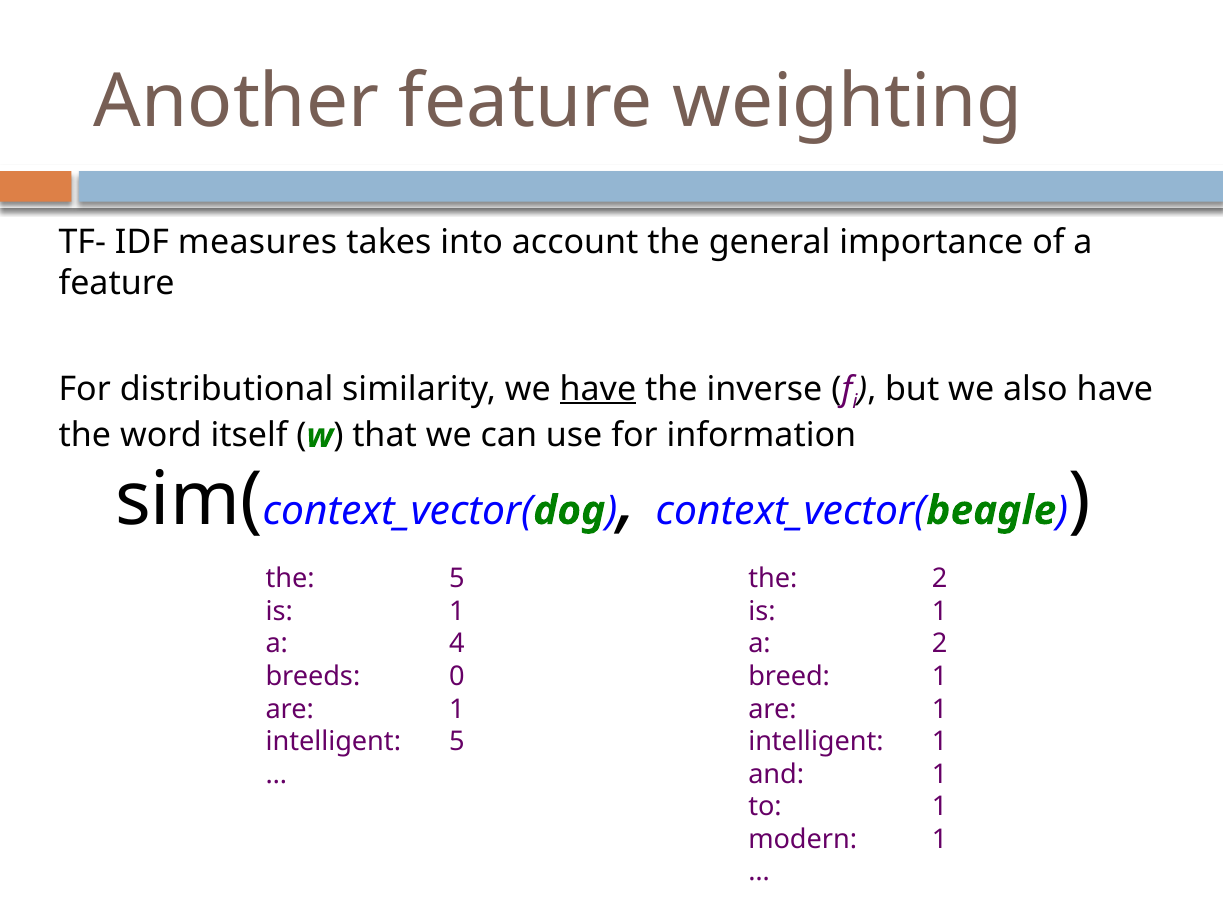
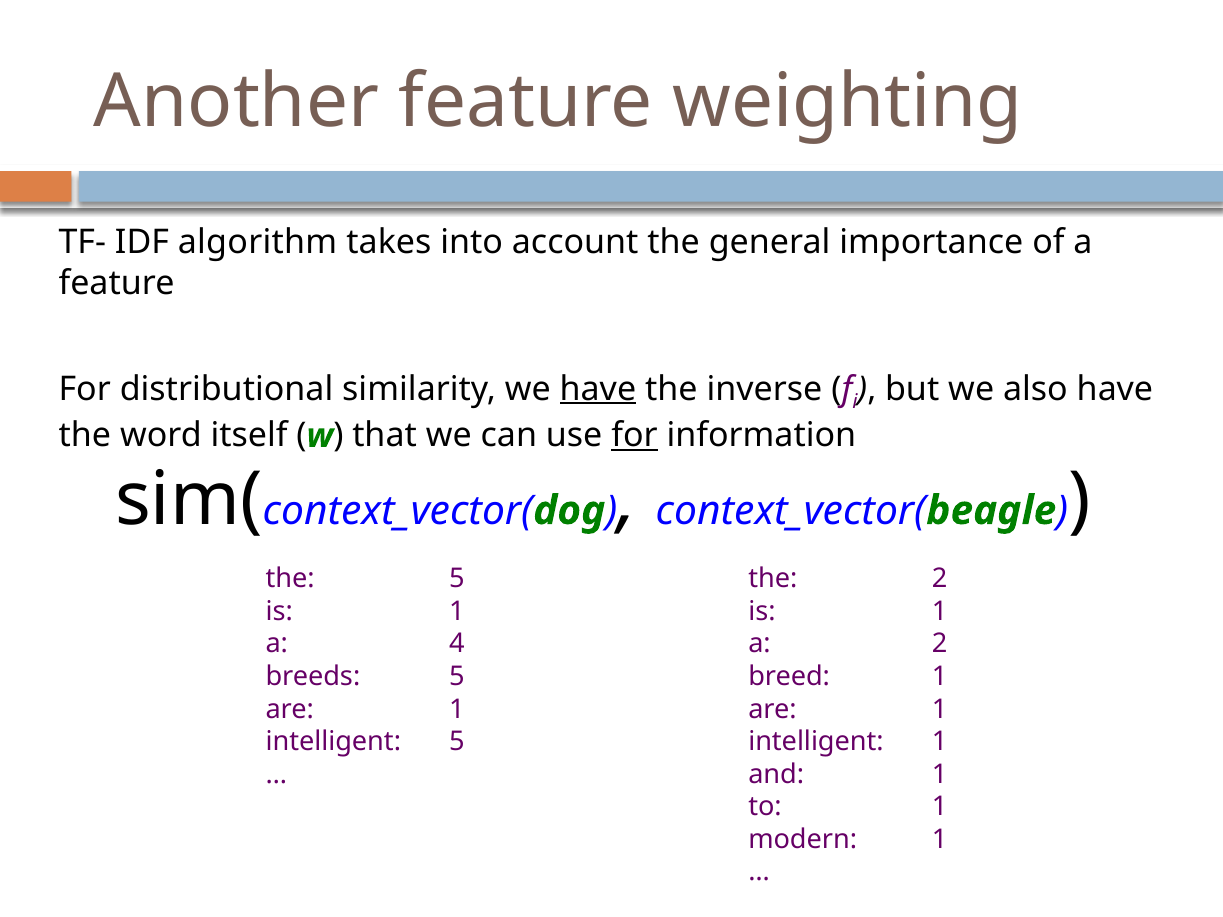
measures: measures -> algorithm (258, 243)
for underline: none -> present (634, 436)
breeds 0: 0 -> 5 (457, 677)
